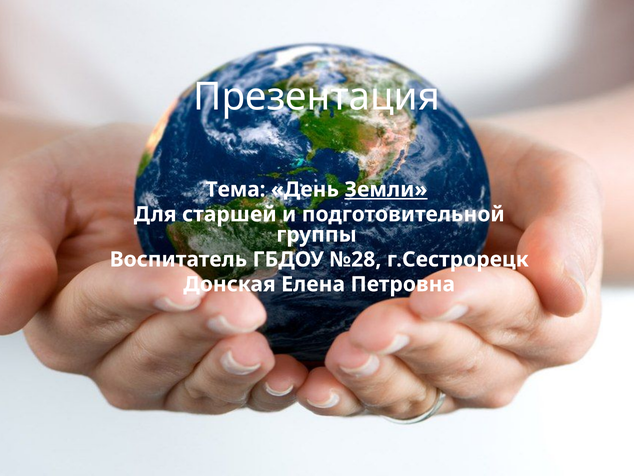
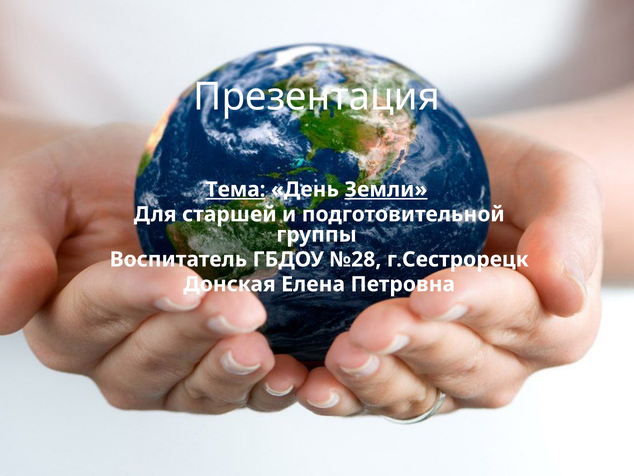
Тема underline: none -> present (236, 189)
